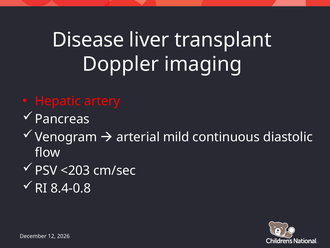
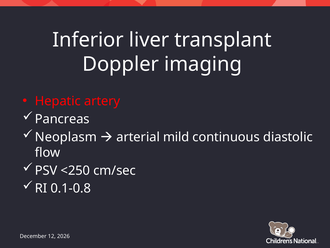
Disease: Disease -> Inferior (88, 40)
Venogram: Venogram -> Neoplasm (66, 137)
<203: <203 -> <250 (75, 170)
8.4-0.8: 8.4-0.8 -> 0.1-0.8 (71, 188)
